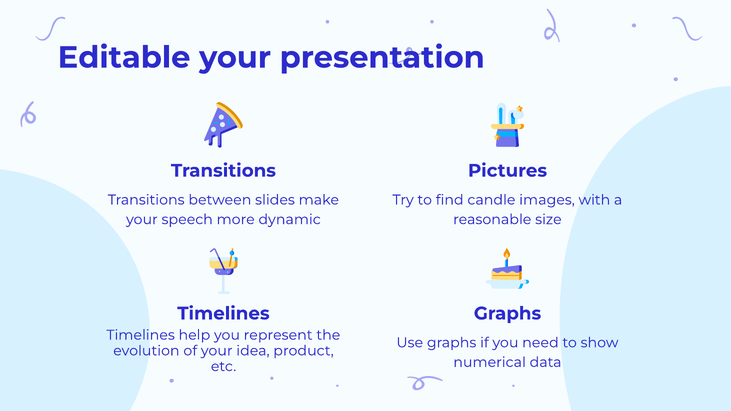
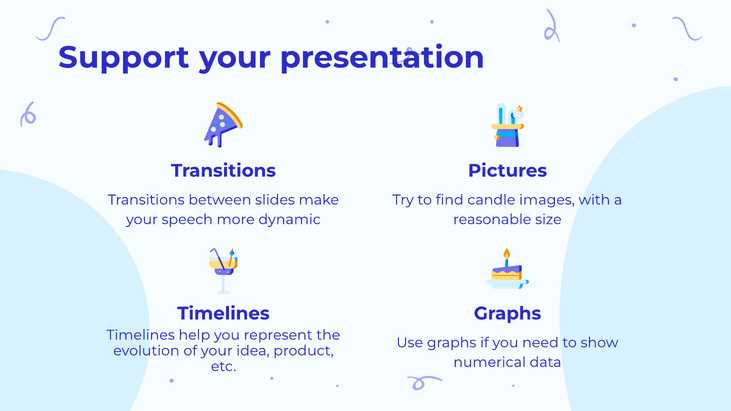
Editable: Editable -> Support (124, 58)
